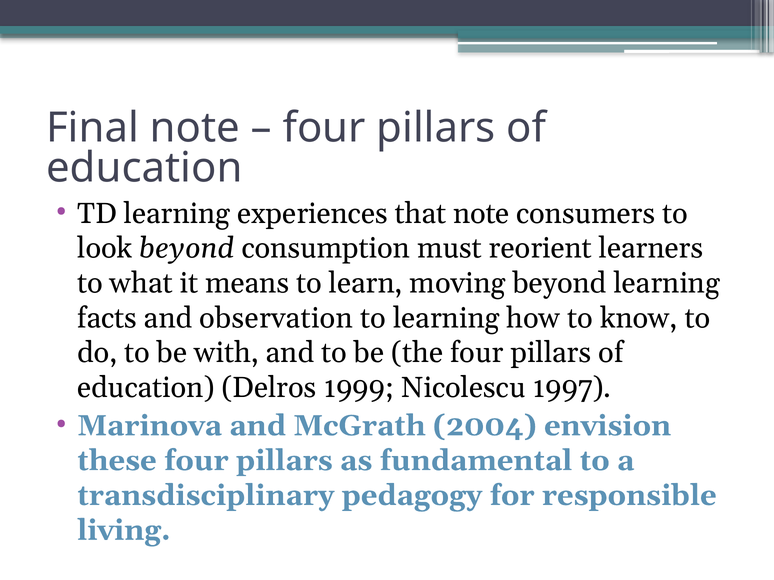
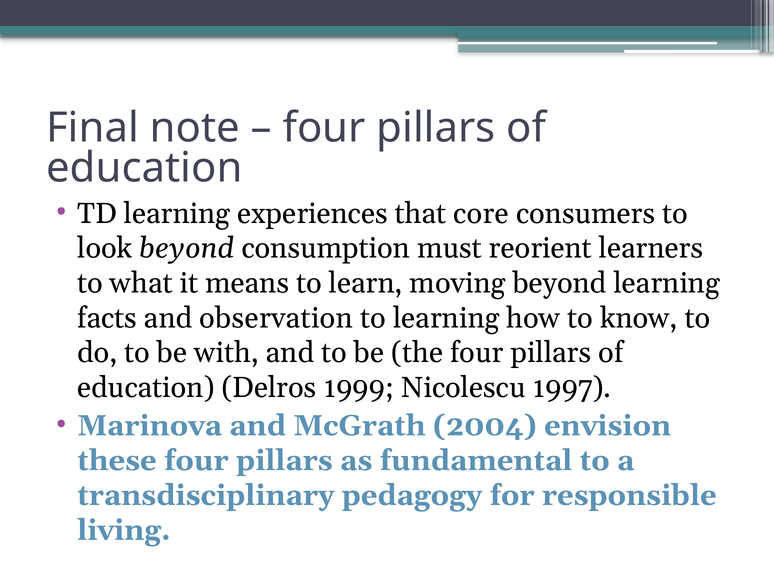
that note: note -> core (481, 214)
